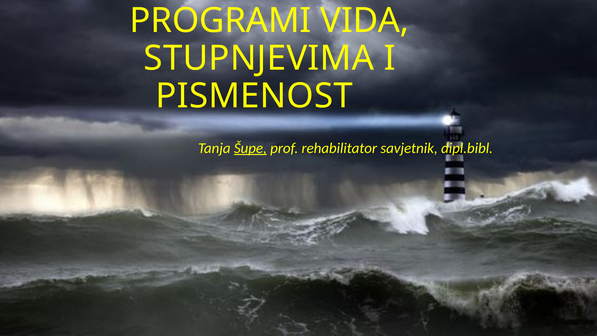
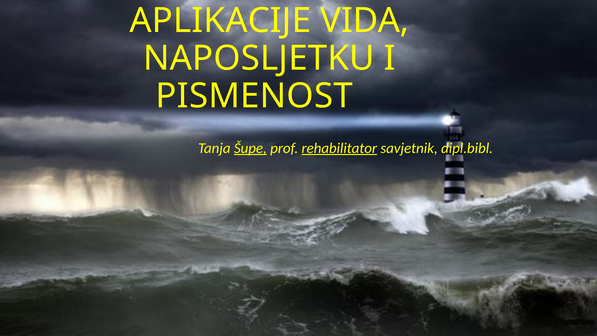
PROGRAMI: PROGRAMI -> APLIKACIJE (220, 21)
STUPNJEVIMA: STUPNJEVIMA -> NAPOSLJETKU (259, 58)
rehabilitator underline: none -> present (339, 148)
